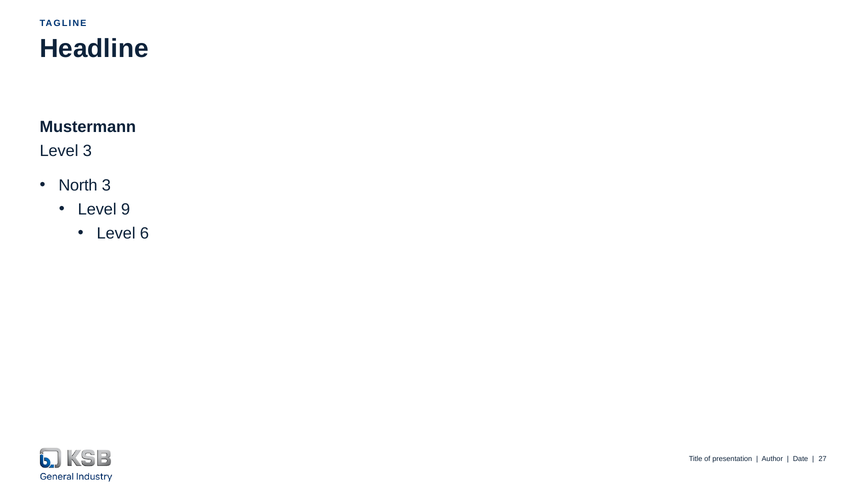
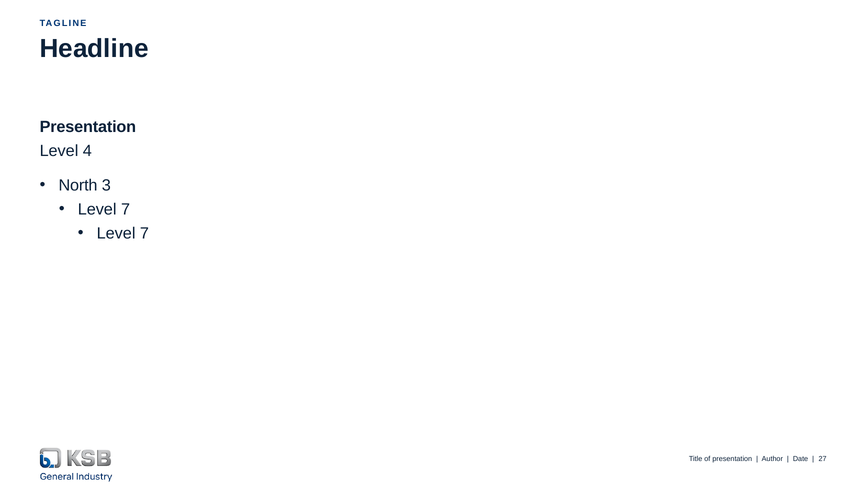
Mustermann: Mustermann -> Presentation (88, 127)
Level 3: 3 -> 4 (87, 151)
9: 9 -> 7 (126, 210)
6: 6 -> 7 (144, 234)
